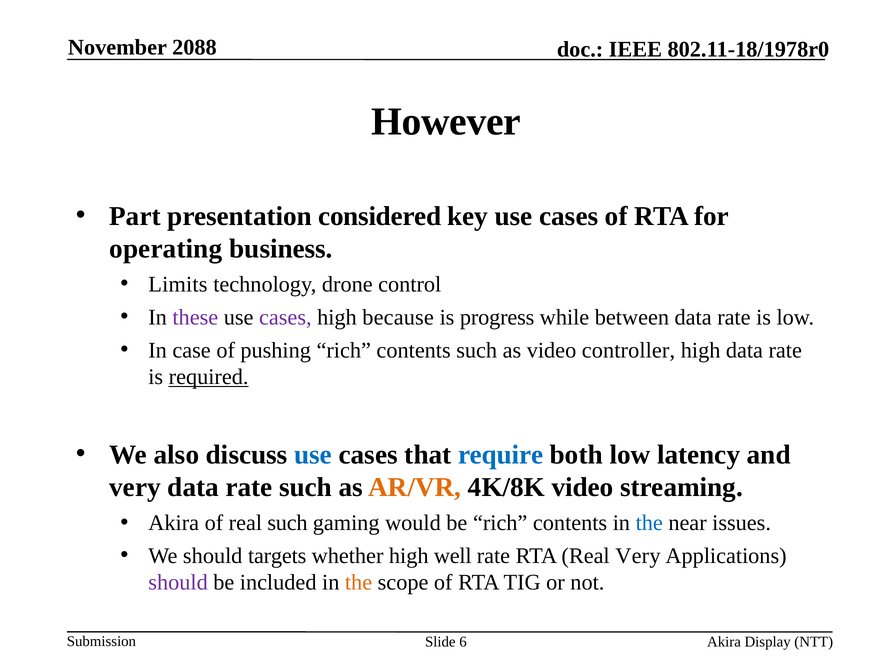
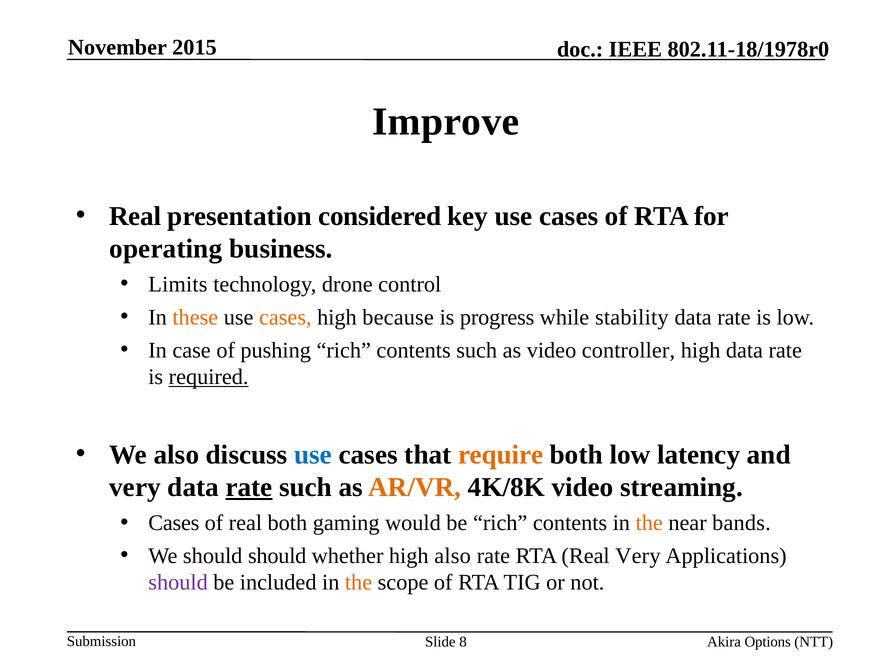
2088: 2088 -> 2015 (194, 47)
However: However -> Improve (446, 122)
Part: Part -> Real (135, 216)
these colour: purple -> orange (195, 317)
cases colour: purple -> orange (285, 317)
between: between -> stability (632, 317)
require colour: blue -> orange (501, 455)
rate underline: none -> present (249, 487)
Akira: Akira -> Cases (174, 523)
real such: such -> both (287, 523)
the colour: blue -> orange (649, 523)
issues: issues -> bands (741, 523)
should targets: targets -> should (277, 556)
high well: well -> also (453, 556)
6: 6 -> 8 (463, 642)
Display: Display -> Options (768, 642)
